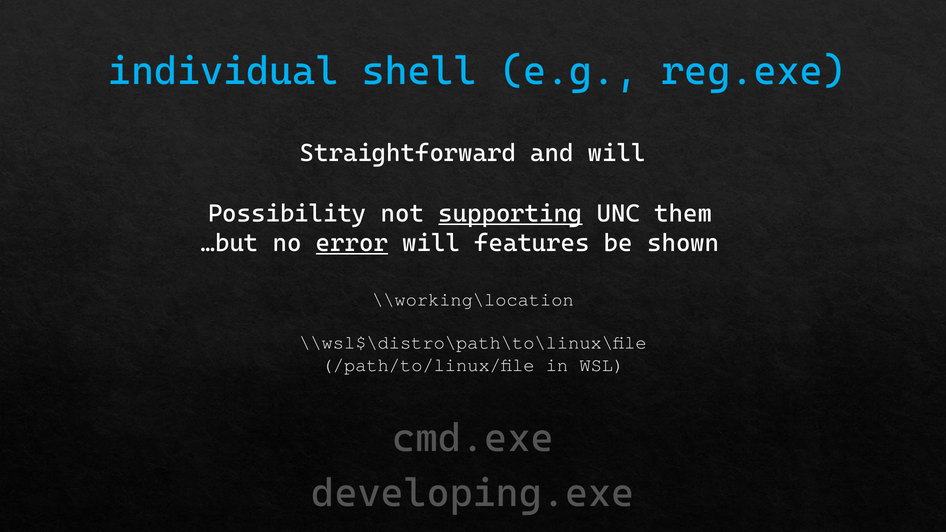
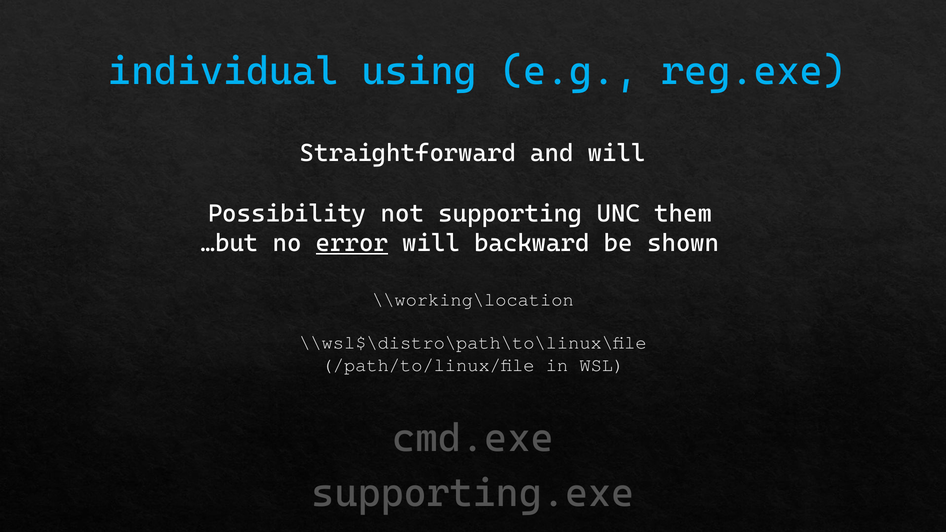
shell: shell -> using (419, 71)
supporting underline: present -> none (510, 214)
features: features -> backward (532, 243)
developing.exe: developing.exe -> supporting.exe (473, 493)
